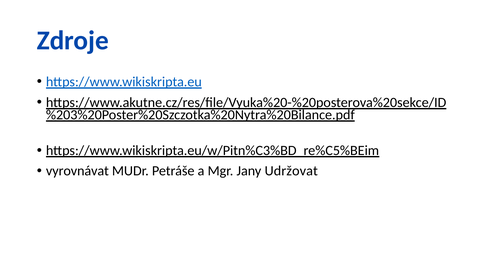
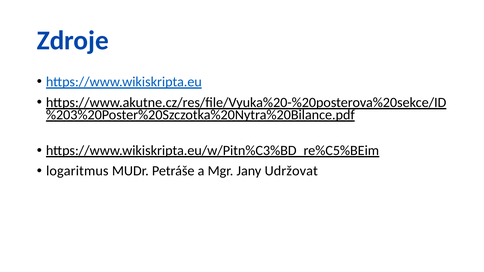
vyrovnávat: vyrovnávat -> logaritmus (77, 171)
